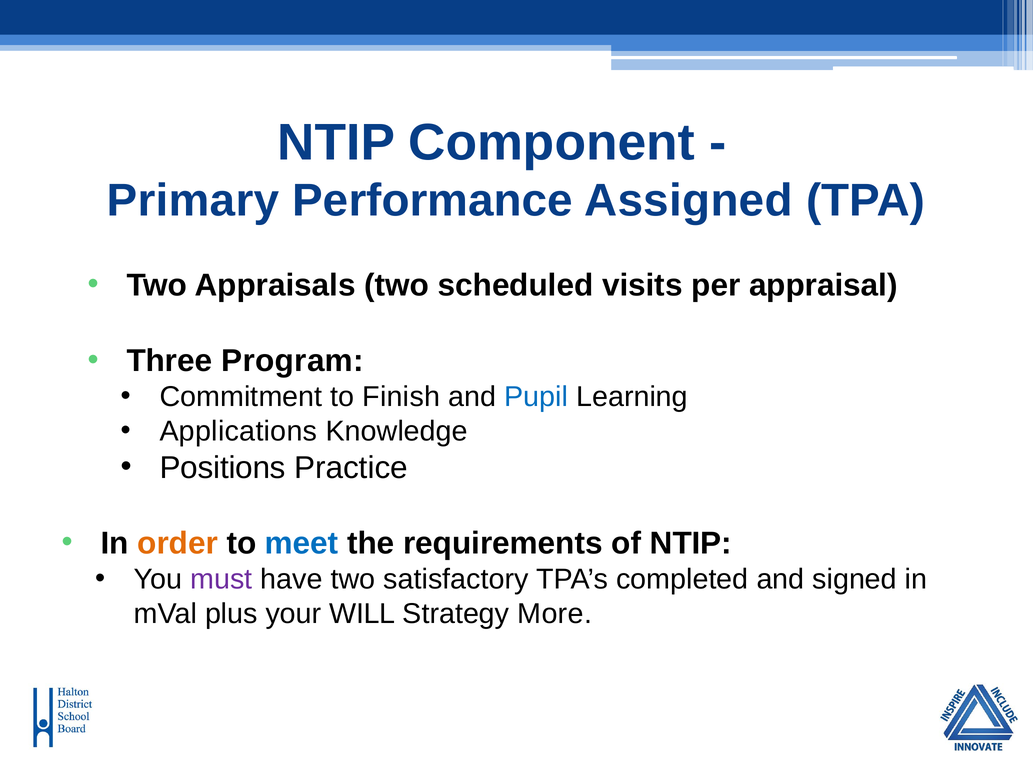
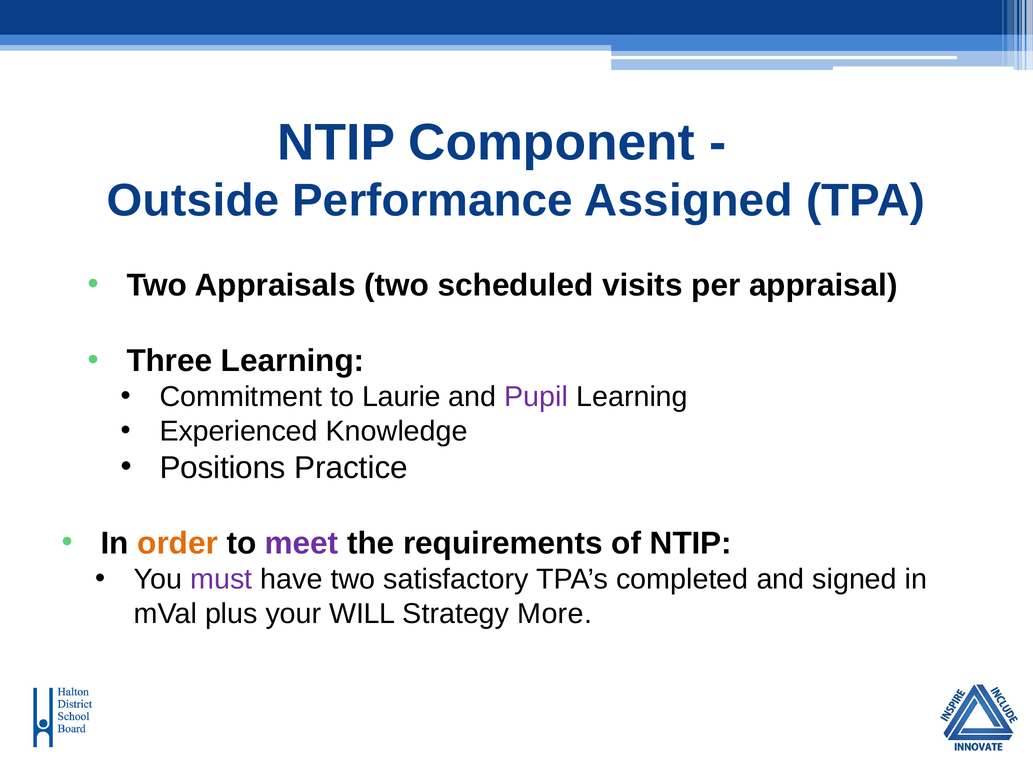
Primary: Primary -> Outside (193, 201)
Three Program: Program -> Learning (293, 361)
Finish: Finish -> Laurie (401, 397)
Pupil colour: blue -> purple (536, 397)
Applications: Applications -> Experienced (239, 432)
meet colour: blue -> purple (302, 544)
